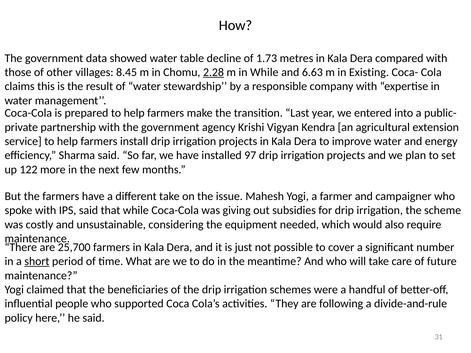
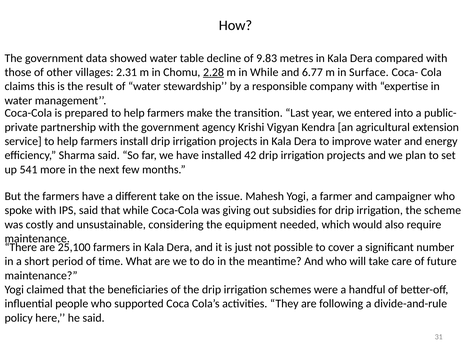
1.73: 1.73 -> 9.83 (267, 58)
8.45: 8.45 -> 2.31 (127, 72)
6.63: 6.63 -> 6.77 (312, 72)
Existing: Existing -> Surface (369, 72)
97: 97 -> 42 (250, 155)
122: 122 -> 541 (29, 170)
25,700: 25,700 -> 25,100 (74, 247)
short underline: present -> none (37, 262)
